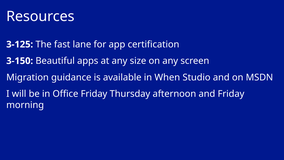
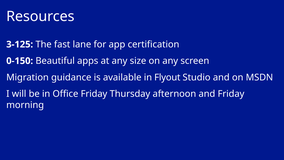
3-150: 3-150 -> 0-150 (20, 61)
When: When -> Flyout (167, 77)
